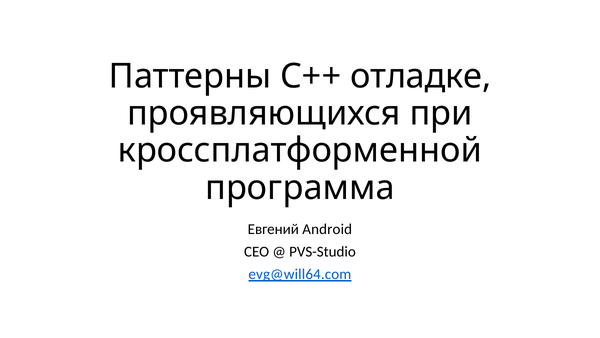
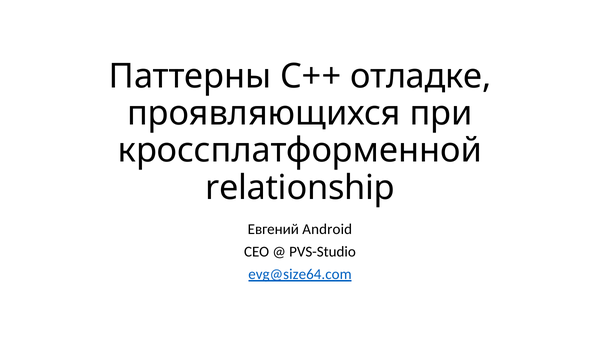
программа: программа -> relationship (300, 187)
evg@will64.com: evg@will64.com -> evg@size64.com (300, 274)
